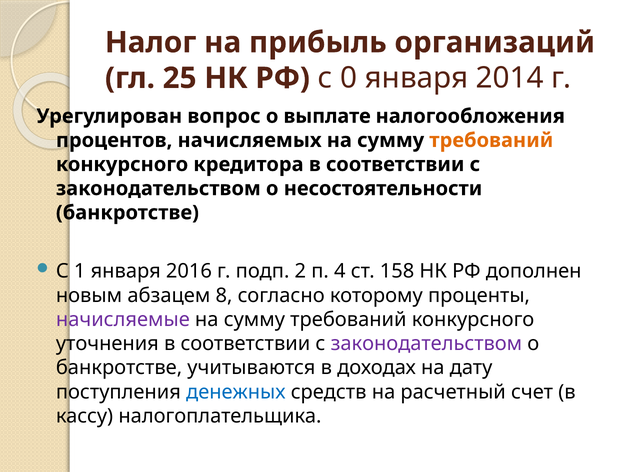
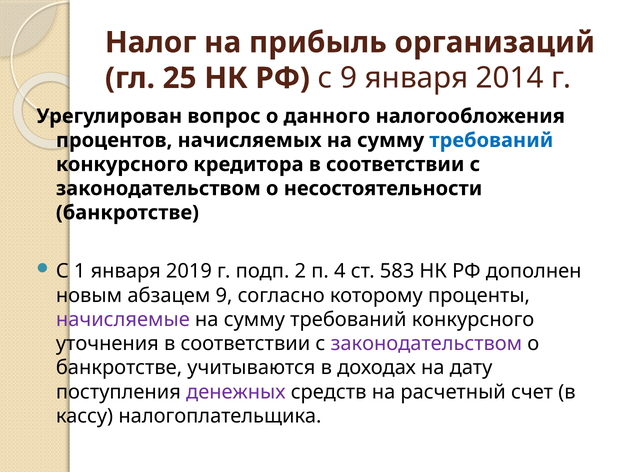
с 0: 0 -> 9 (349, 78)
выплате: выплате -> данного (327, 116)
требований colour: orange -> blue (491, 140)
2016: 2016 -> 2019 (189, 271)
158: 158 -> 583 (397, 271)
абзацем 8: 8 -> 9 (224, 295)
денежных colour: blue -> purple (236, 392)
